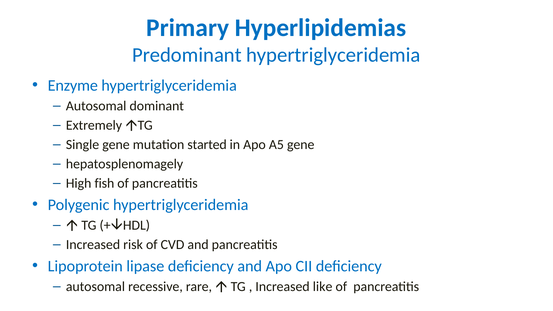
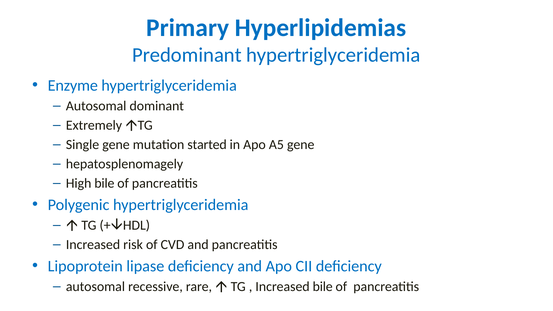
High fish: fish -> bile (104, 183)
Increased like: like -> bile (323, 287)
